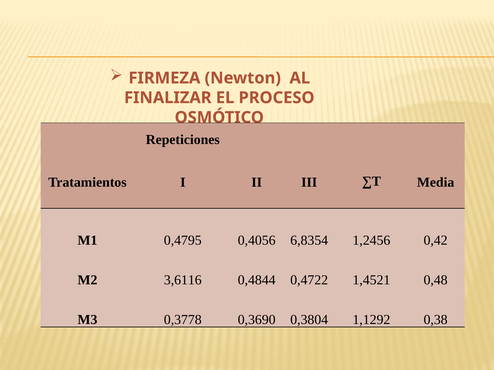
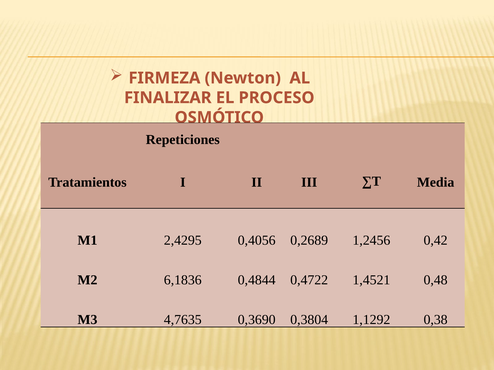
0,4795: 0,4795 -> 2,4295 (183, 241)
6,8354: 6,8354 -> 0,2689 (309, 241)
3,6116: 3,6116 -> 6,1836 (183, 280)
0,3778: 0,3778 -> 4,7635 (183, 320)
